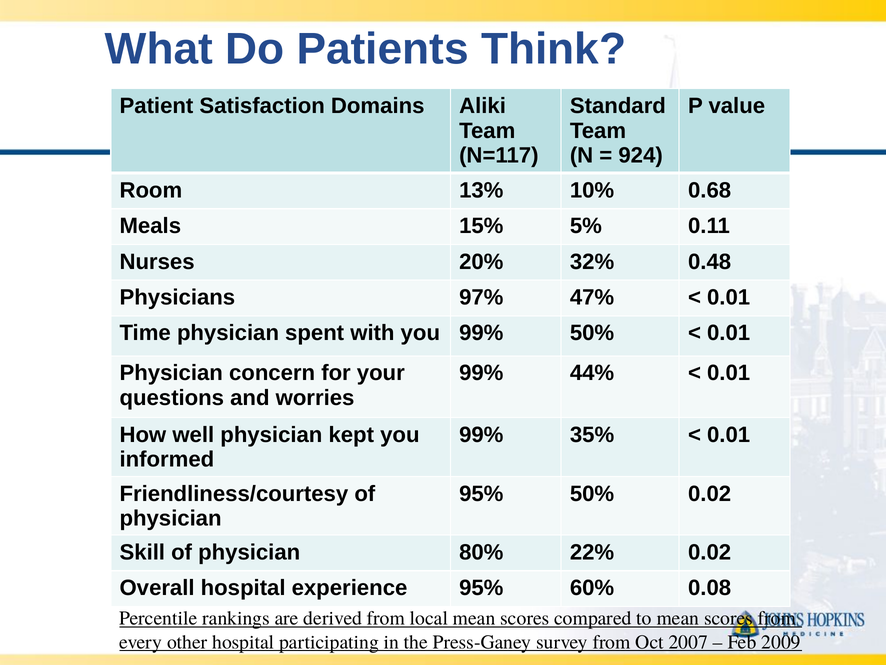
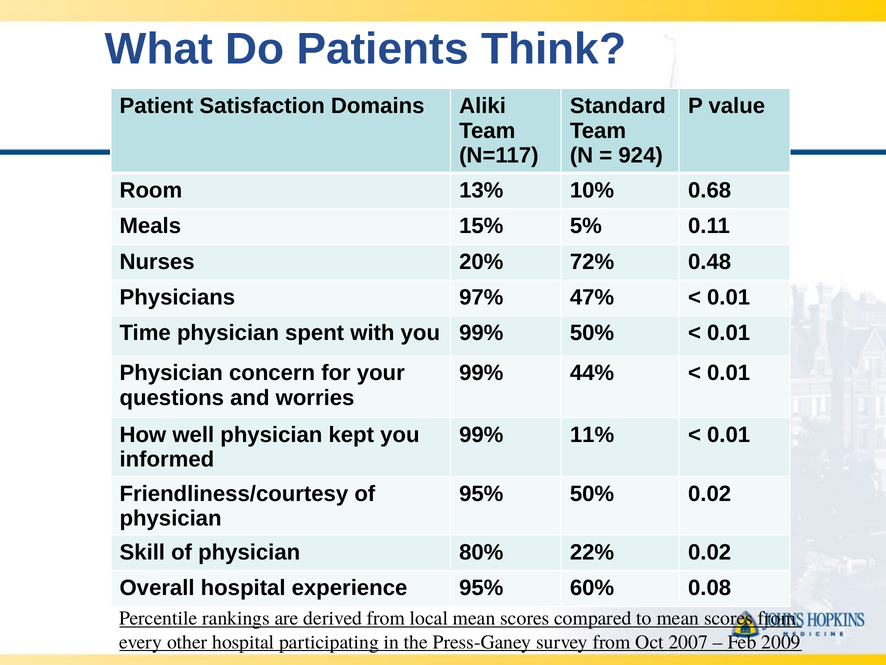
32%: 32% -> 72% (592, 261)
35%: 35% -> 11% (592, 434)
